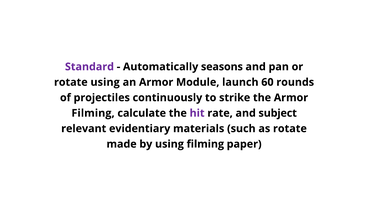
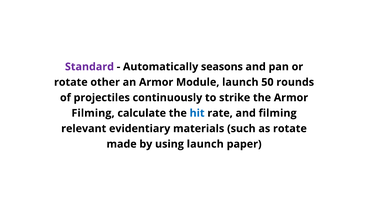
rotate using: using -> other (105, 82)
60: 60 -> 50 (267, 82)
hit colour: purple -> blue (197, 113)
and subject: subject -> filming (278, 113)
using filming: filming -> launch (205, 144)
